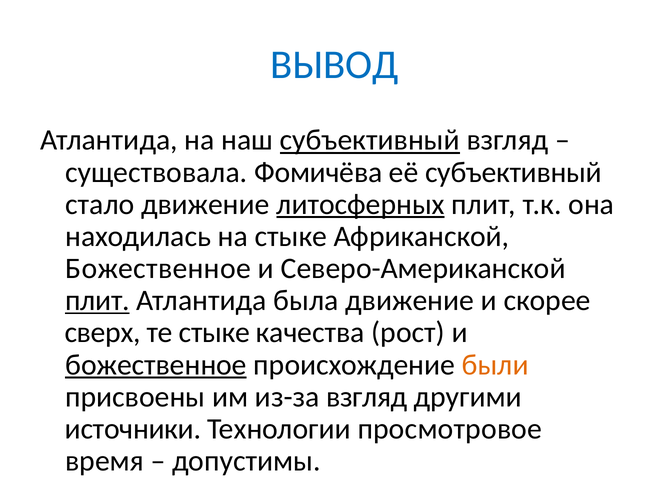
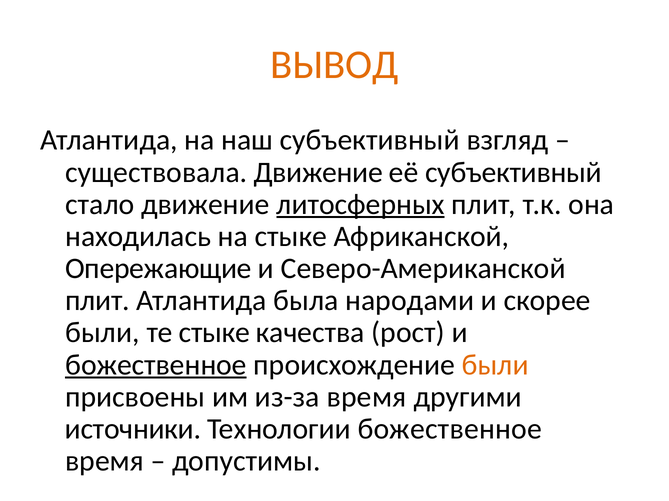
ВЫВОД colour: blue -> orange (334, 65)
субъективный underline: present -> none (370, 140)
существовала Фомичёва: Фомичёва -> Движение (318, 172)
Божественное: Божественное -> Опережающие (158, 269)
плит underline: present -> none (98, 301)
была движение: движение -> народами (410, 301)
сверх: сверх -> были (102, 333)
из-за взгляд: взгляд -> время (367, 397)
Технологии просмотровое: просмотровое -> божественное (450, 430)
